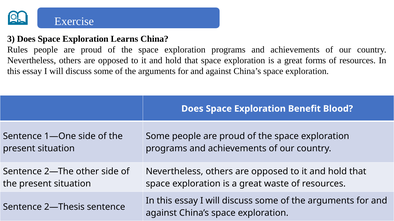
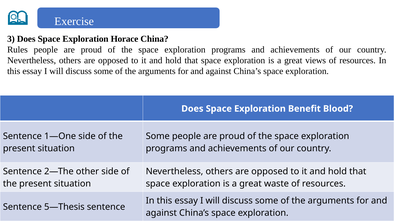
Learns: Learns -> Horace (125, 39)
forms: forms -> views (316, 61)
2—Thesis: 2—Thesis -> 5—Thesis (64, 207)
